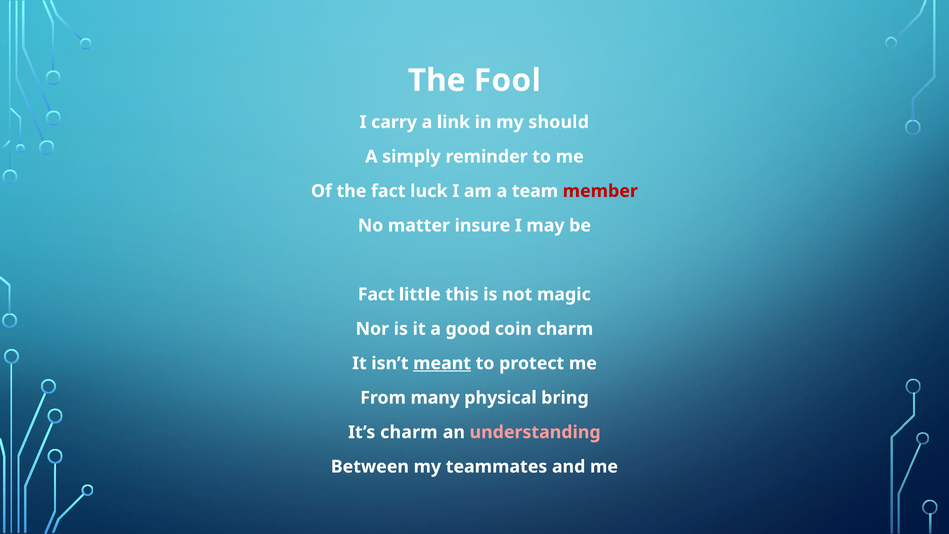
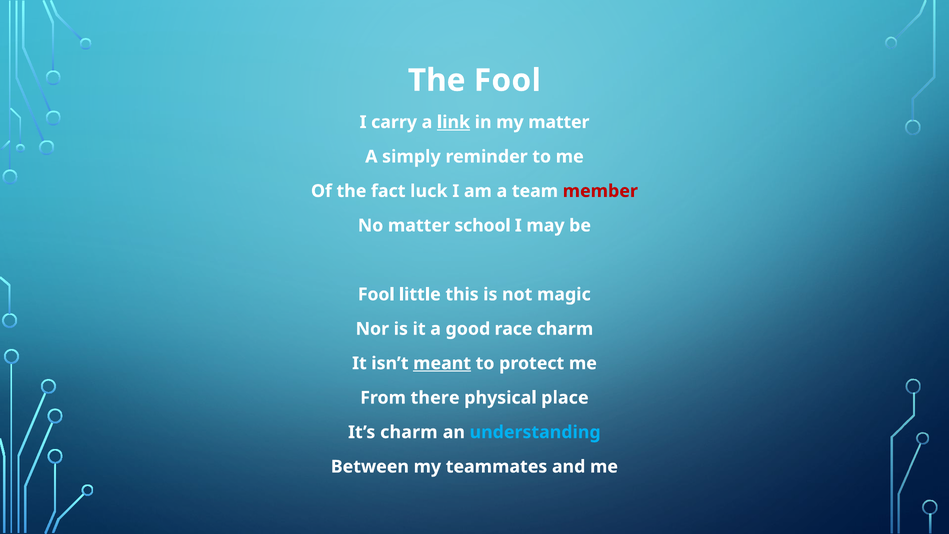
link underline: none -> present (454, 122)
my should: should -> matter (559, 122)
insure: insure -> school (482, 225)
Fact: Fact -> Fool (376, 294)
coin: coin -> race (513, 329)
many: many -> there (435, 398)
bring: bring -> place (565, 398)
understanding colour: pink -> light blue (535, 432)
